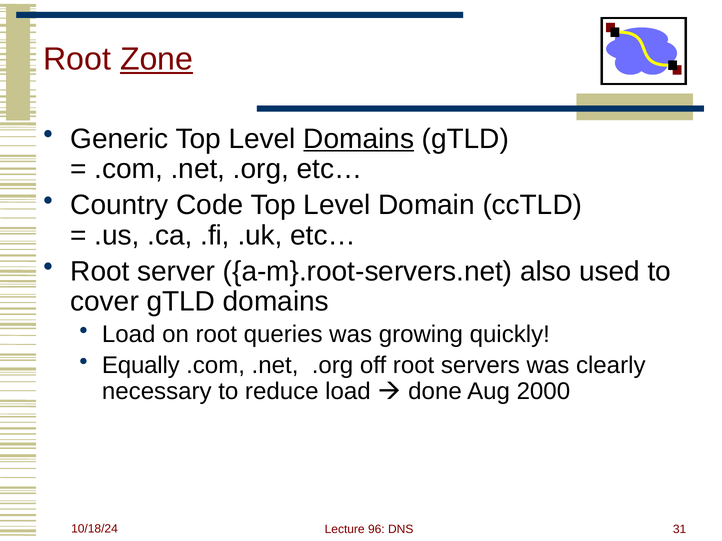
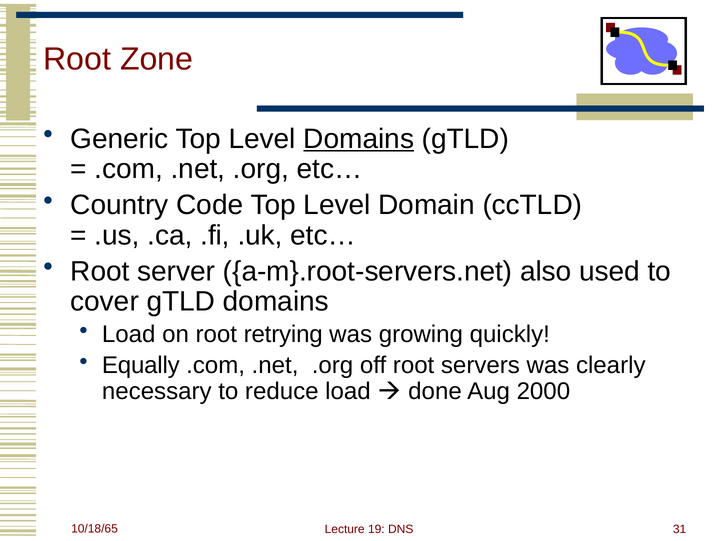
Zone underline: present -> none (157, 59)
queries: queries -> retrying (283, 335)
10/18/24: 10/18/24 -> 10/18/65 (94, 529)
96: 96 -> 19 (376, 530)
